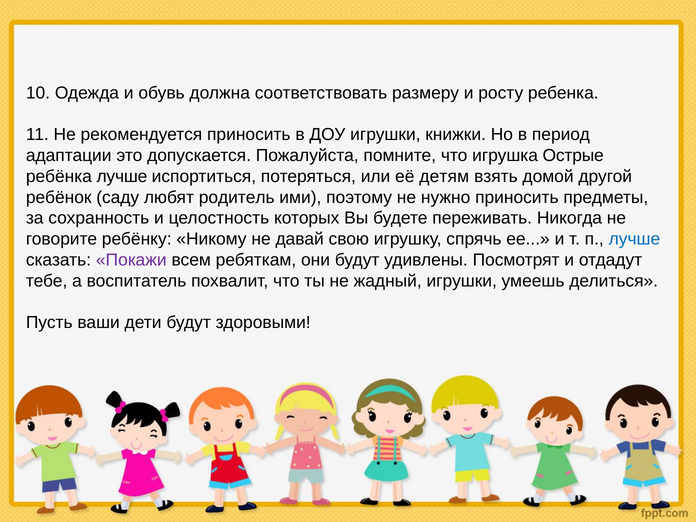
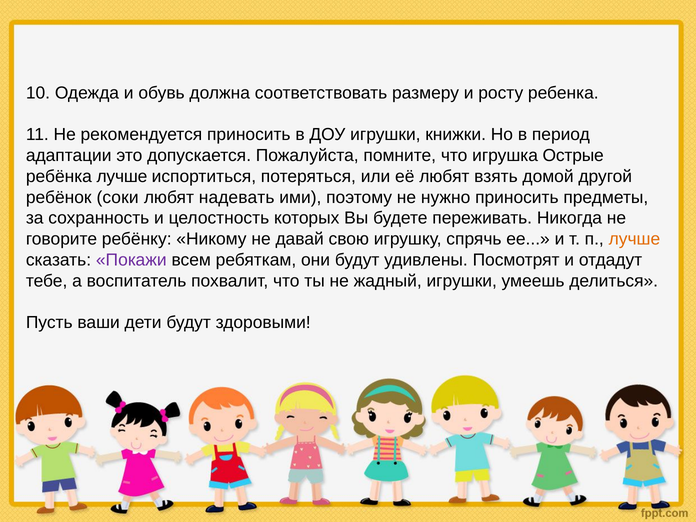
её детям: детям -> любят (444, 176)
саду: саду -> соки (118, 197)
родитель: родитель -> надевать (237, 197)
лучше colour: blue -> orange (634, 239)
